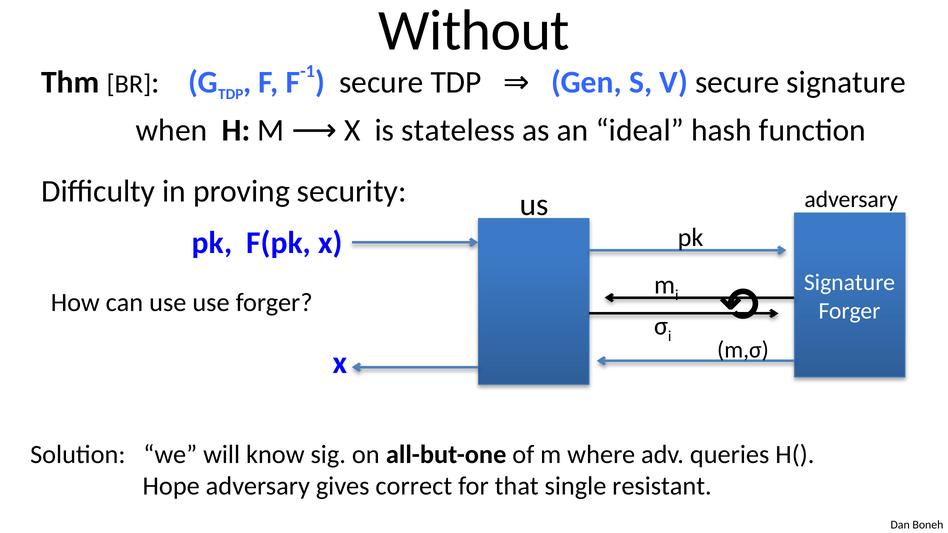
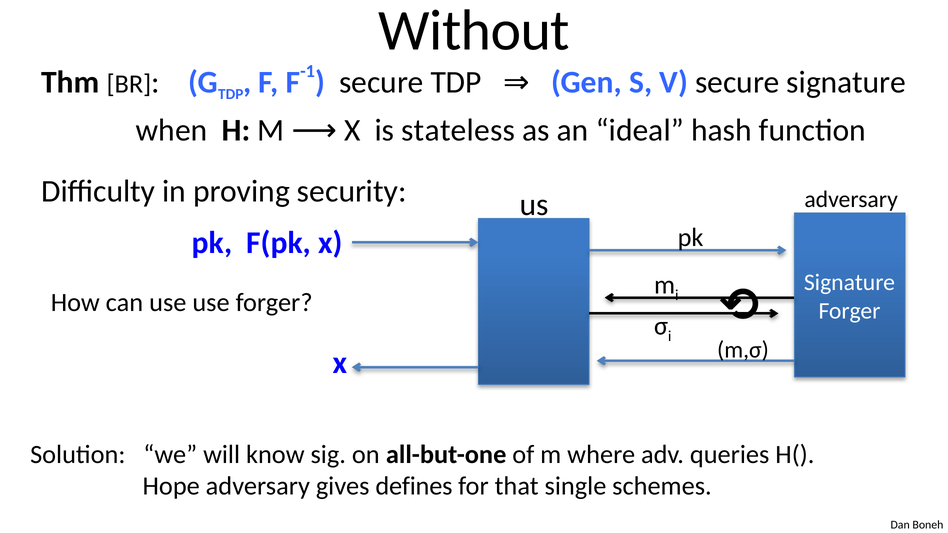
correct: correct -> defines (414, 486)
resistant: resistant -> schemes (662, 486)
